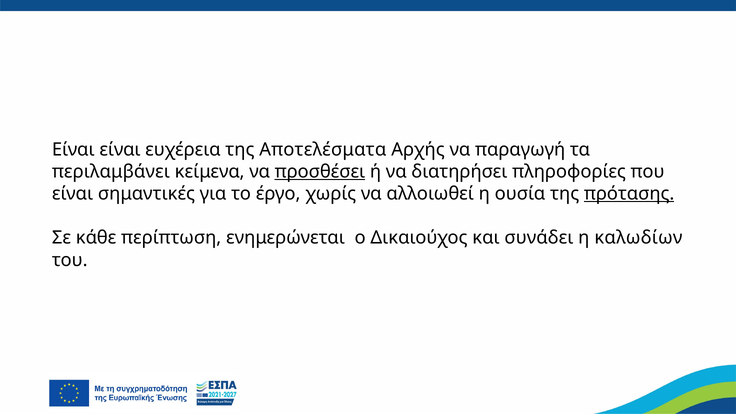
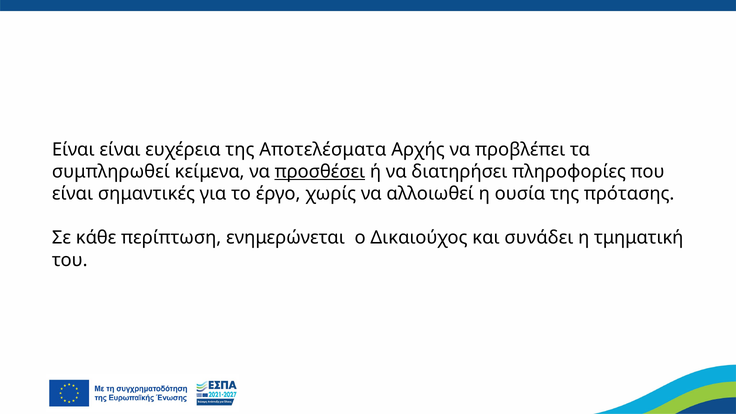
παραγωγή: παραγωγή -> προβλέπει (520, 150)
περιλαμβάνει: περιλαμβάνει -> συμπληρωθεί (111, 172)
πρότασης underline: present -> none (629, 194)
καλωδίων: καλωδίων -> τμηματική (639, 238)
